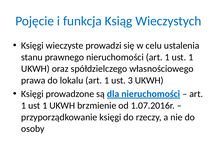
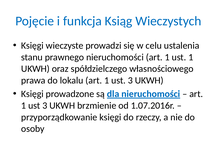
1: 1 -> 3 (45, 105)
